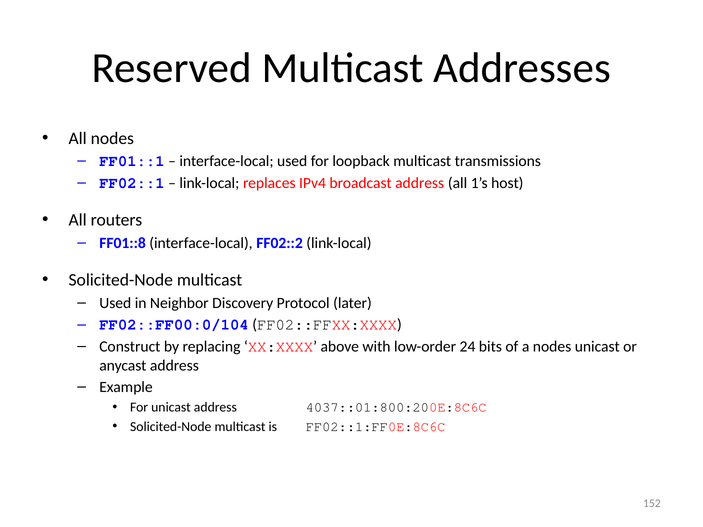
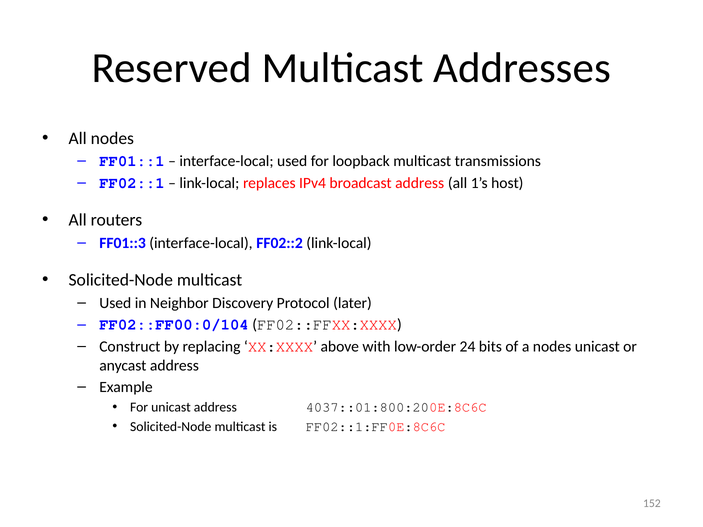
FF01::8: FF01::8 -> FF01::3 (123, 243)
